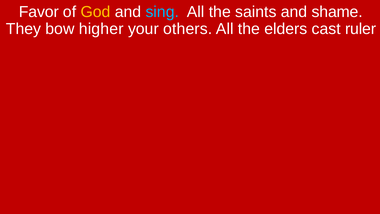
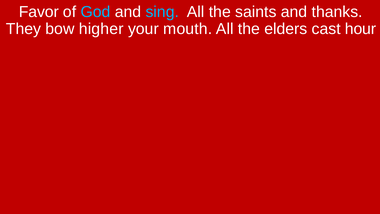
God colour: yellow -> light blue (95, 12)
shame: shame -> thanks (337, 12)
others: others -> mouth (188, 29)
ruler: ruler -> hour (361, 29)
